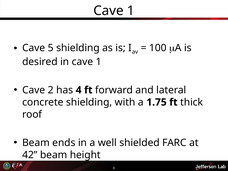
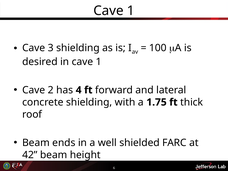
5: 5 -> 3 (51, 48)
